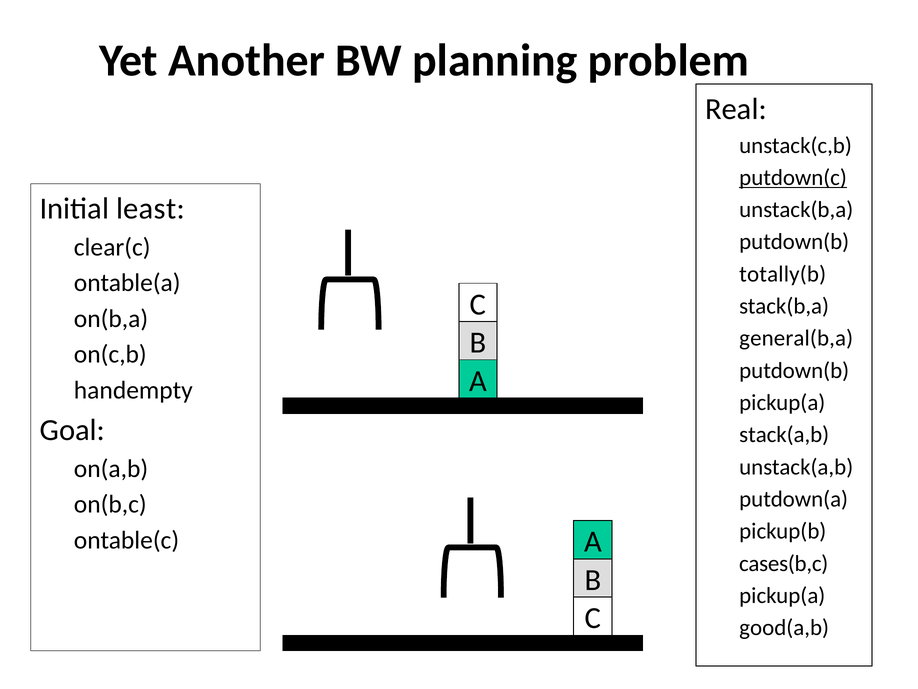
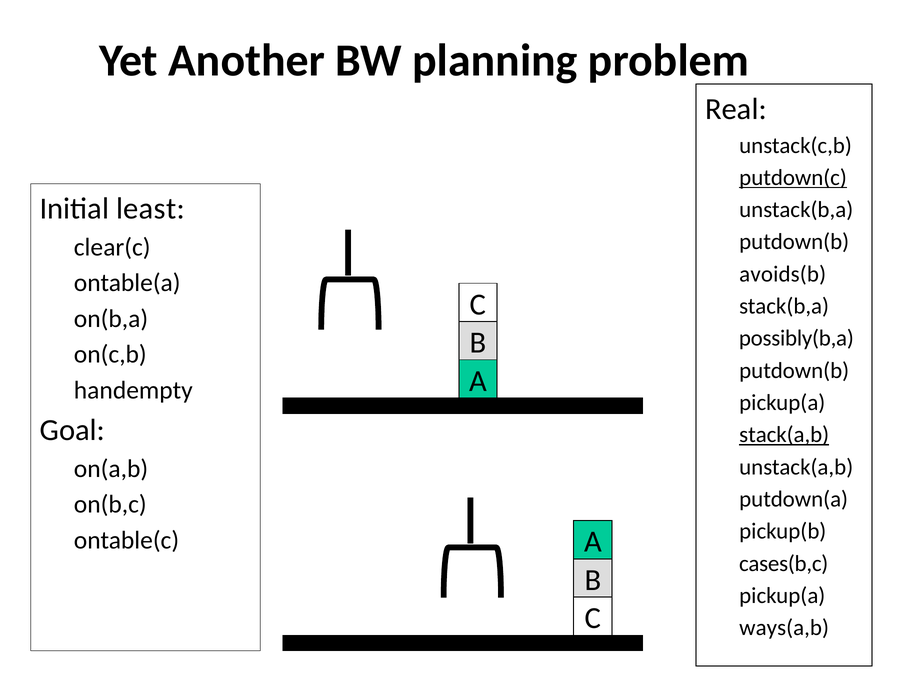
totally(b: totally(b -> avoids(b (783, 274)
general(b,a: general(b,a -> possibly(b,a (796, 338)
stack(a,b underline: none -> present (784, 435)
good(a,b: good(a,b -> ways(a,b (784, 627)
